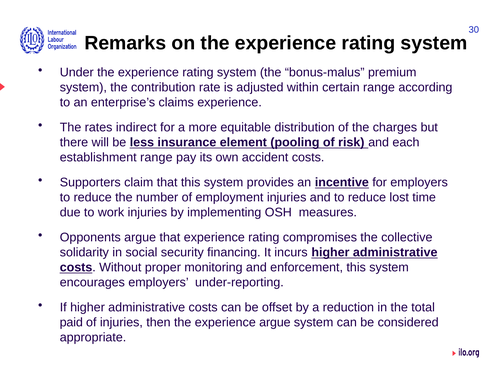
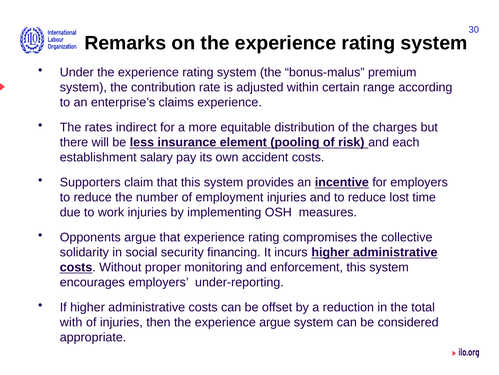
establishment range: range -> salary (156, 157)
paid: paid -> with (71, 322)
